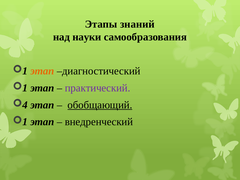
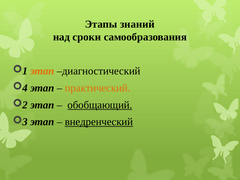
науки: науки -> сроки (87, 37)
1: 1 -> 4 (25, 88)
практический colour: purple -> orange (98, 88)
4: 4 -> 2 (25, 105)
1: 1 -> 3 (25, 122)
внедренческий underline: none -> present (99, 122)
